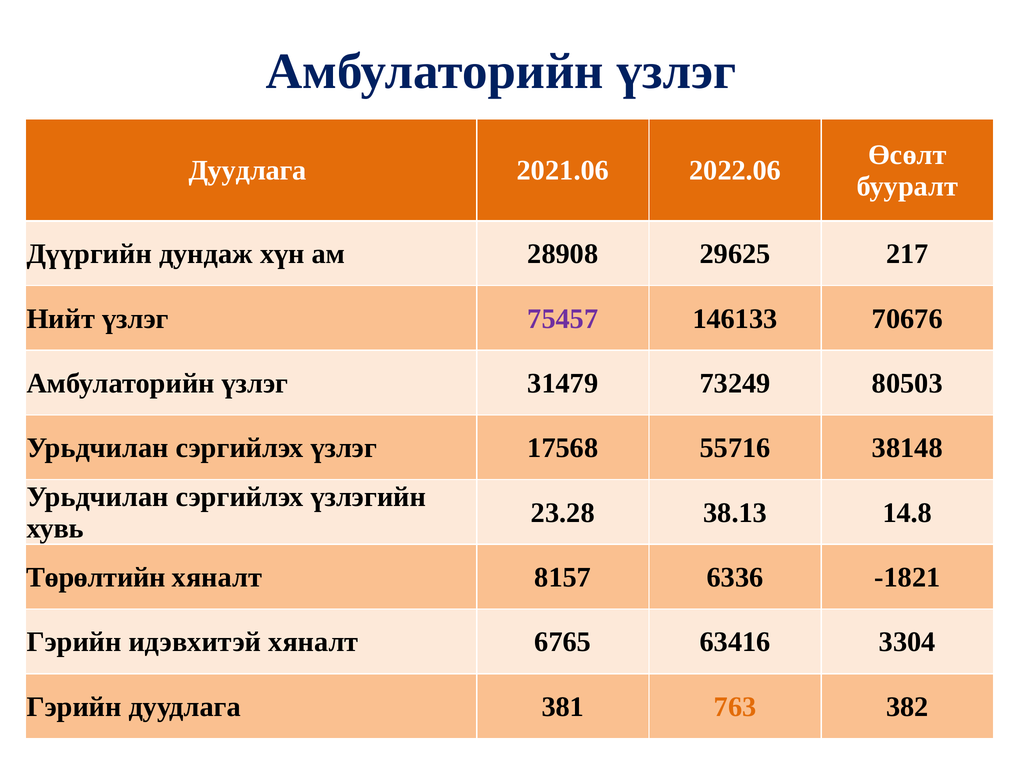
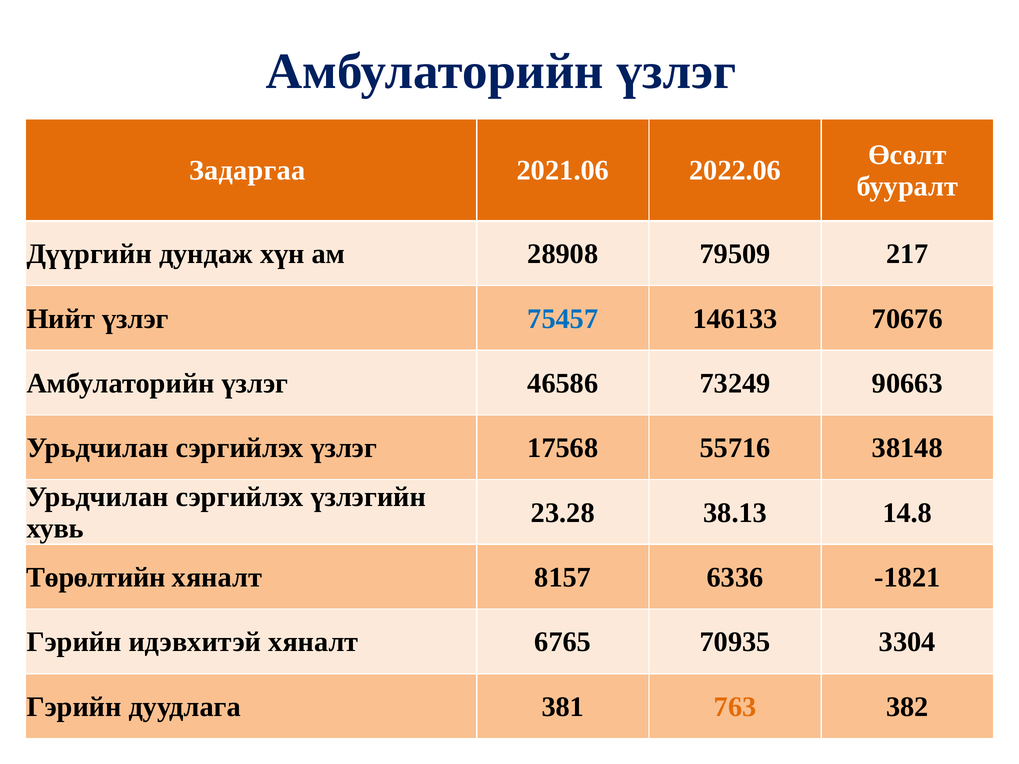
Дуудлага: Дуудлага -> Задаргаа (247, 171)
29625: 29625 -> 79509 (735, 254)
75457 colour: purple -> blue (563, 319)
31479: 31479 -> 46586 (563, 383)
80503: 80503 -> 90663 (907, 383)
63416: 63416 -> 70935 (735, 642)
